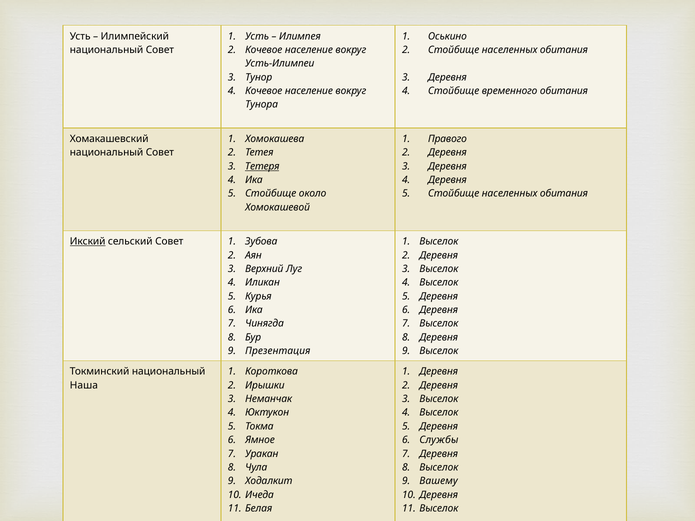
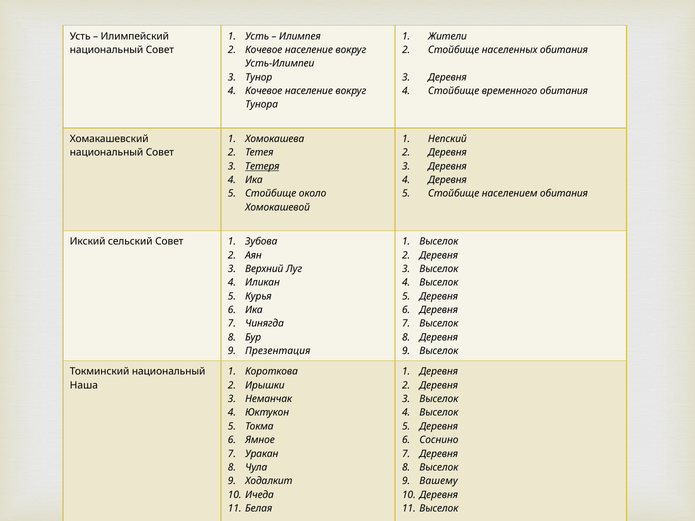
Оськино: Оськино -> Жители (447, 36)
Правого: Правого -> Непский (447, 139)
населенных: населенных -> населением (510, 194)
Икский underline: present -> none (88, 242)
Службы: Службы -> Соснино (439, 440)
